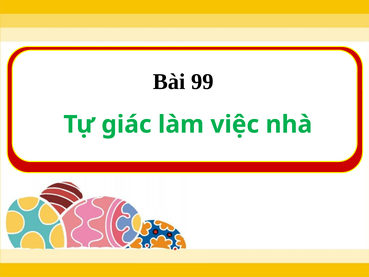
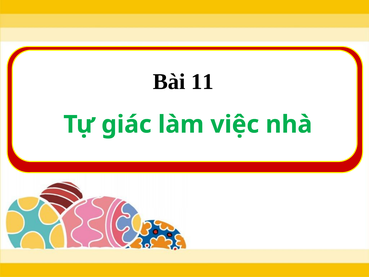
99: 99 -> 11 (202, 81)
